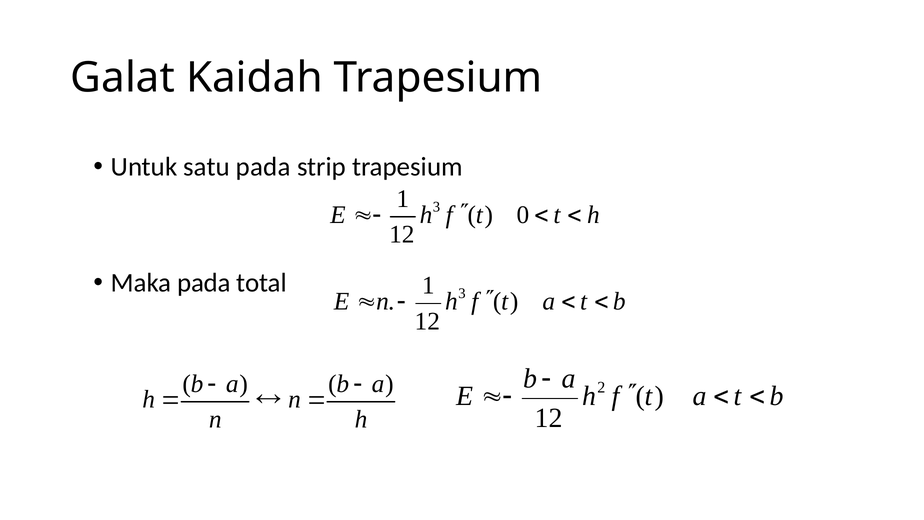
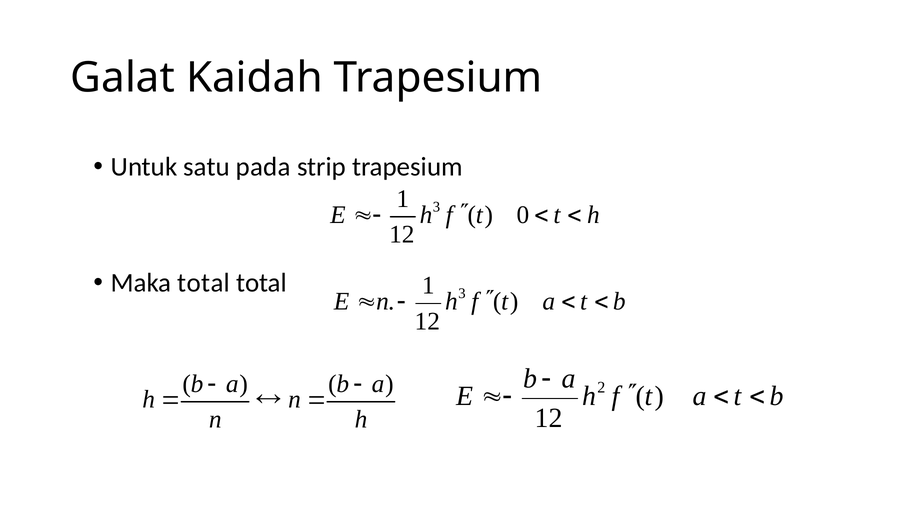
Maka pada: pada -> total (204, 283)
